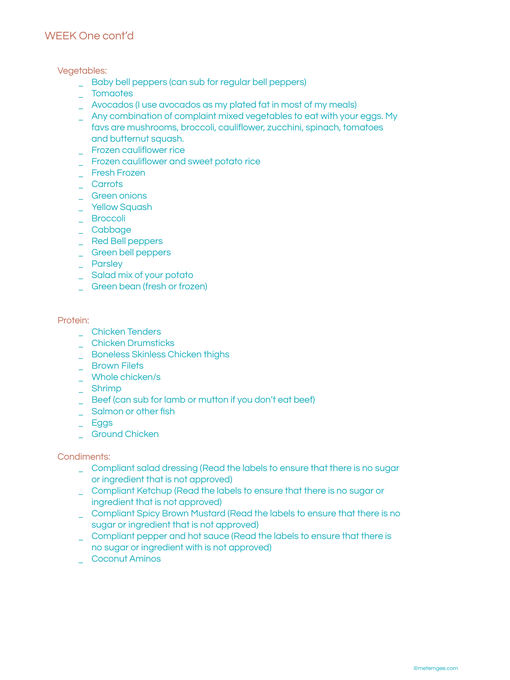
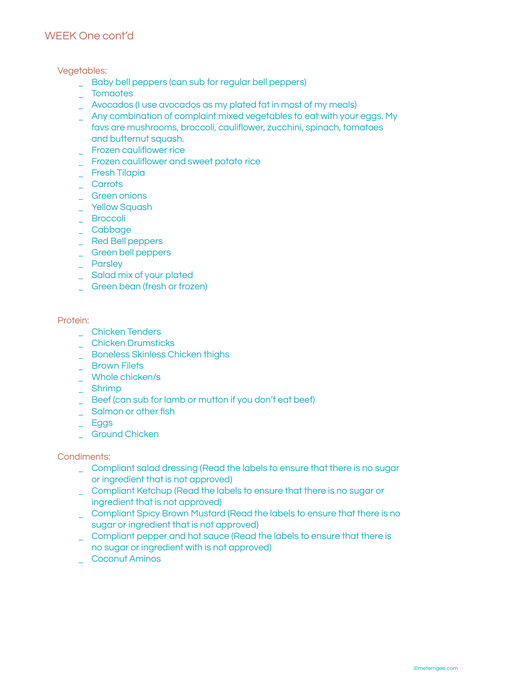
Fresh Frozen: Frozen -> Tilapia (131, 173)
your potato: potato -> plated (179, 275)
